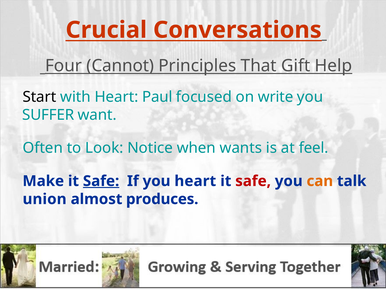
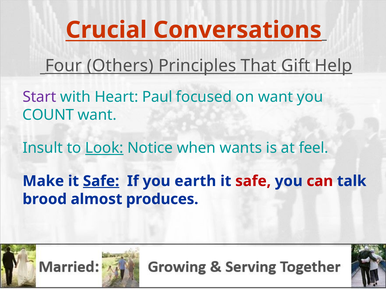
Cannot: Cannot -> Others (120, 66)
Start colour: black -> purple (39, 97)
on write: write -> want (276, 97)
SUFFER: SUFFER -> COUNT (48, 115)
Often: Often -> Insult (43, 148)
Look underline: none -> present (104, 148)
you heart: heart -> earth (195, 181)
can colour: orange -> red (320, 181)
union: union -> brood (45, 199)
